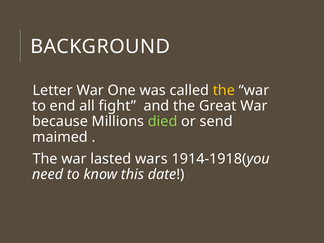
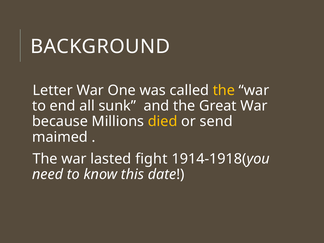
fight: fight -> sunk (117, 106)
died colour: light green -> yellow (163, 121)
wars: wars -> fight (151, 159)
